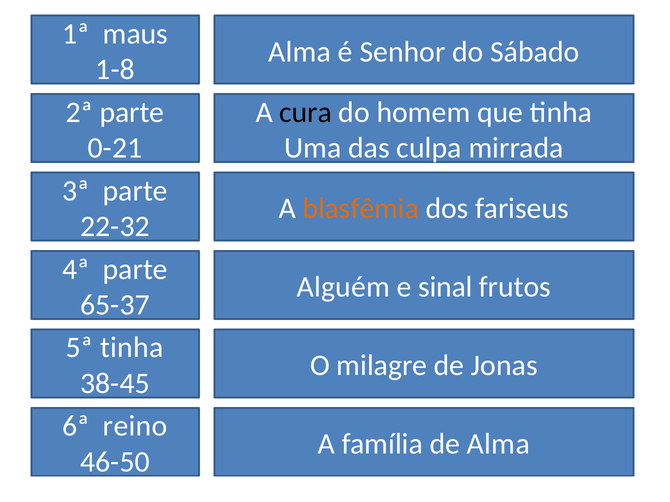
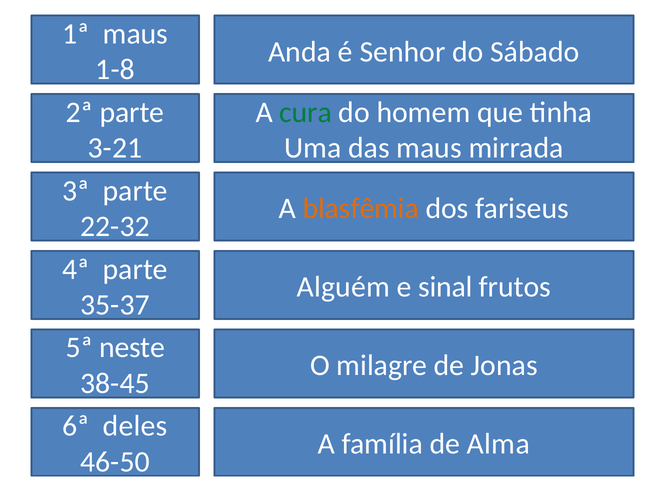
Alma: Alma -> Anda (300, 52)
cura colour: black -> green (306, 112)
0-21: 0-21 -> 3-21 (115, 148)
das culpa: culpa -> maus (429, 148)
65-37: 65-37 -> 35-37 (115, 305)
5ª tinha: tinha -> neste (132, 348)
reino: reino -> deles (135, 426)
